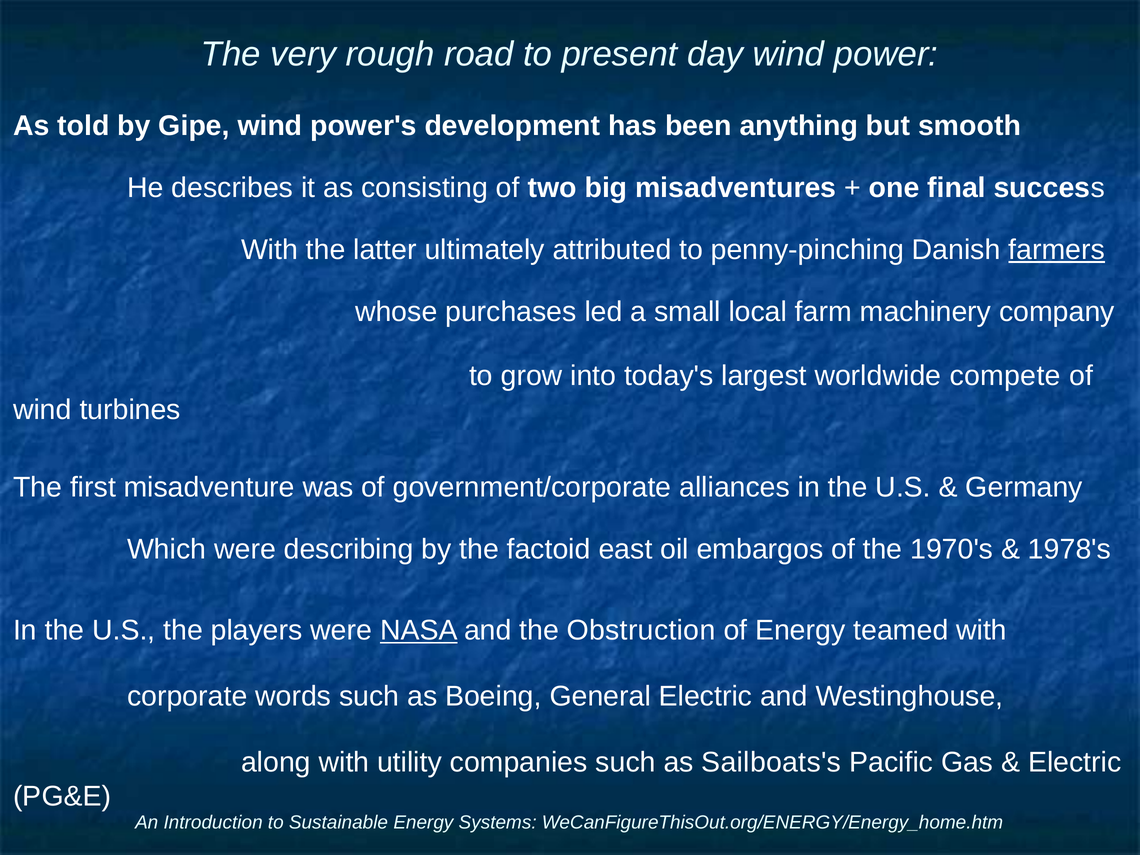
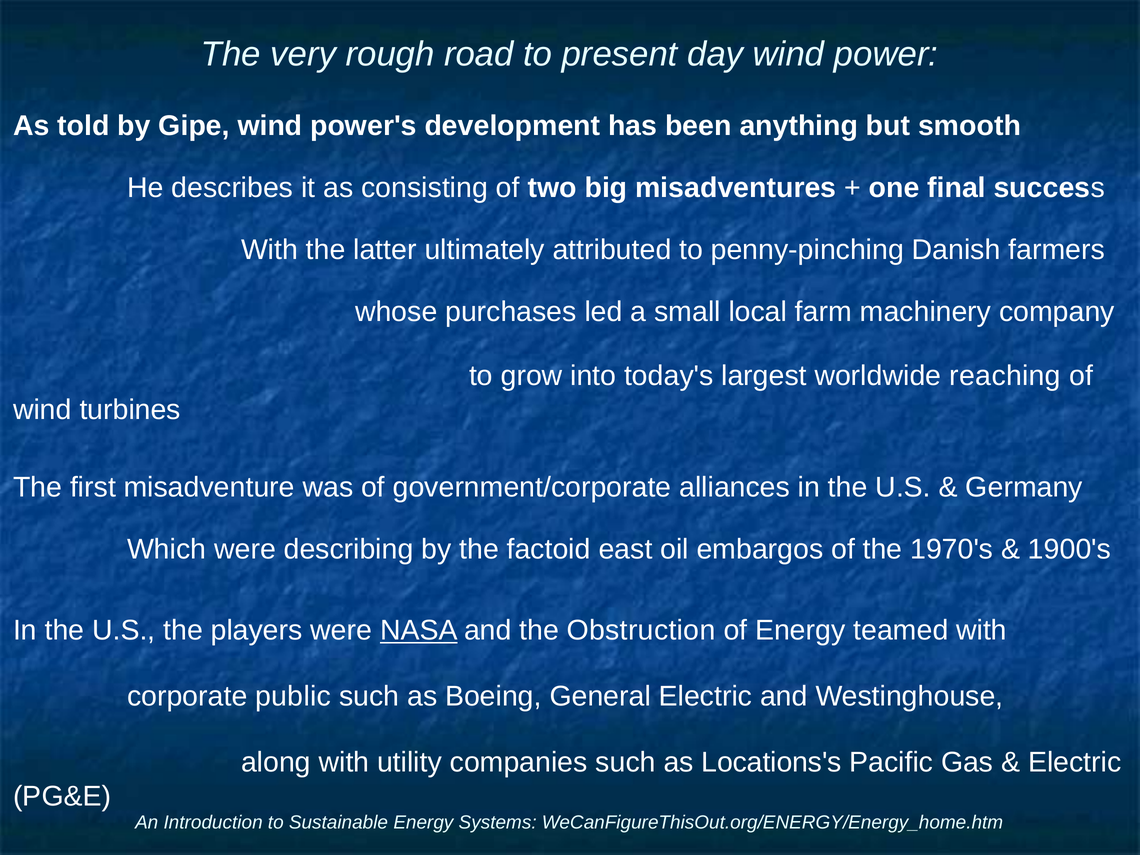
farmers underline: present -> none (1057, 250)
compete: compete -> reaching (1005, 376)
1978's: 1978's -> 1900's (1070, 549)
words: words -> public (293, 696)
Sailboats's: Sailboats's -> Locations's (772, 762)
